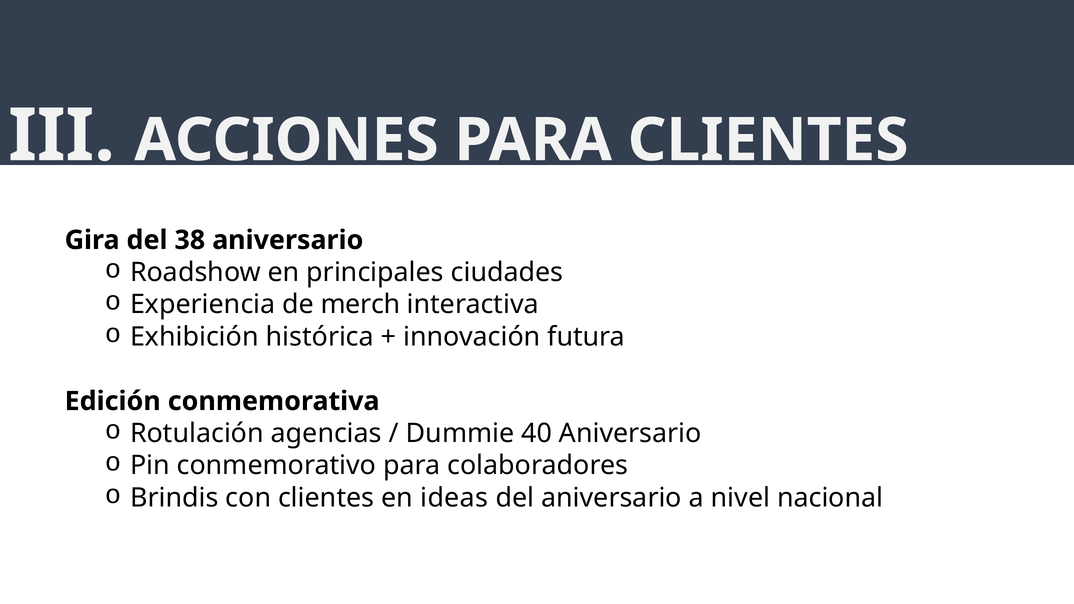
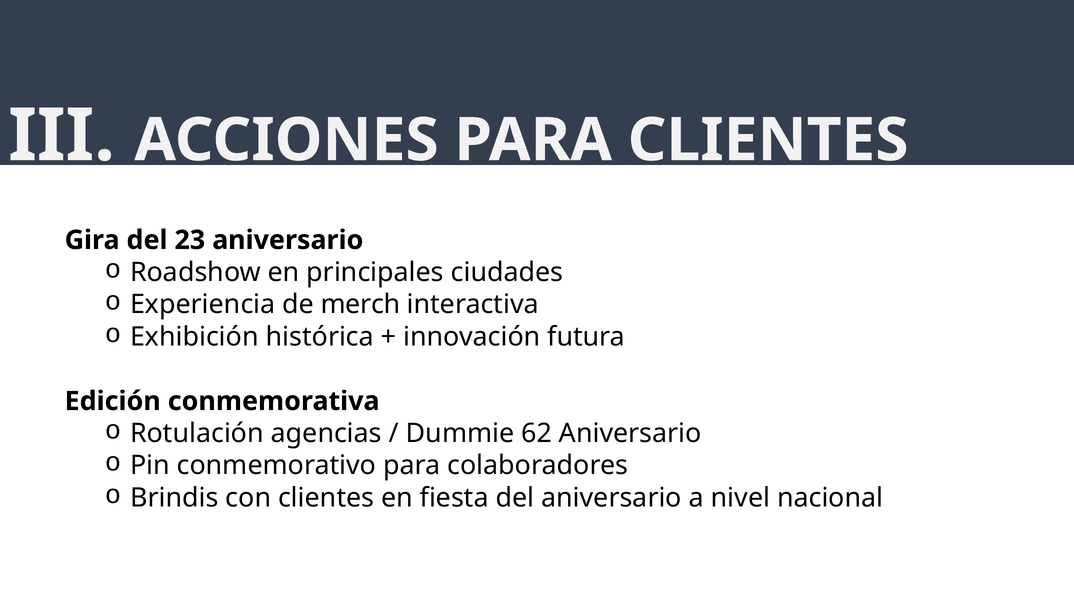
38: 38 -> 23 (190, 240)
40: 40 -> 62 (537, 433)
ideas: ideas -> fiesta (454, 498)
